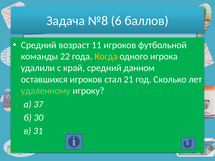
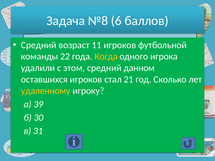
край: край -> этом (74, 68)
удаленному colour: light green -> yellow (46, 91)
37: 37 -> 39 (38, 104)
